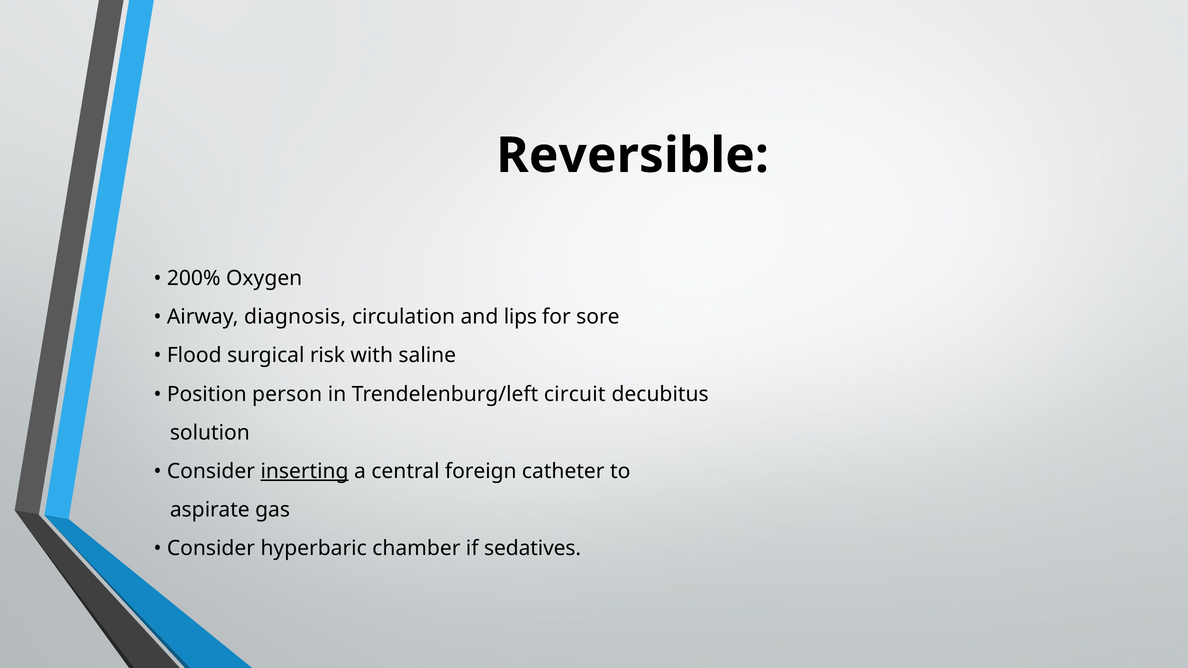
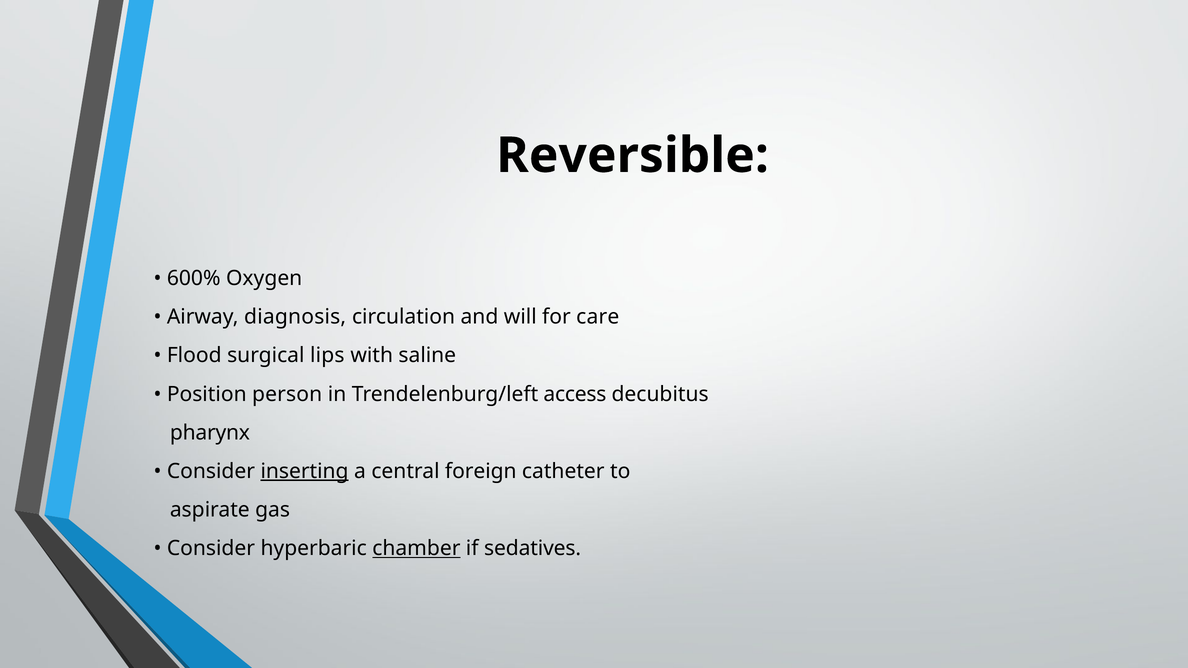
200%: 200% -> 600% (194, 278)
lips: lips -> will (520, 317)
sore: sore -> care (598, 317)
risk: risk -> lips (327, 356)
circuit: circuit -> access (575, 394)
solution: solution -> pharynx (210, 433)
chamber underline: none -> present (416, 549)
